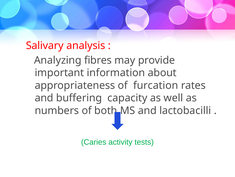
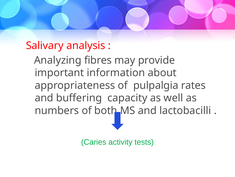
furcation: furcation -> pulpalgia (156, 85)
